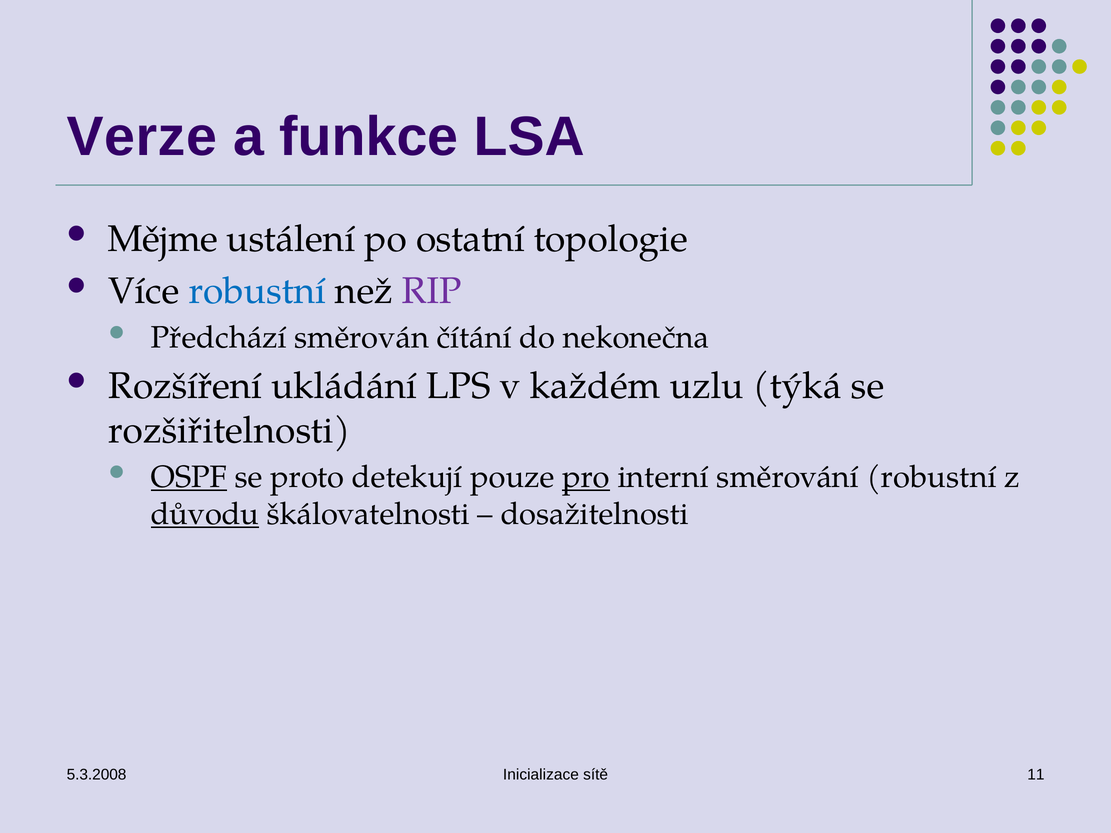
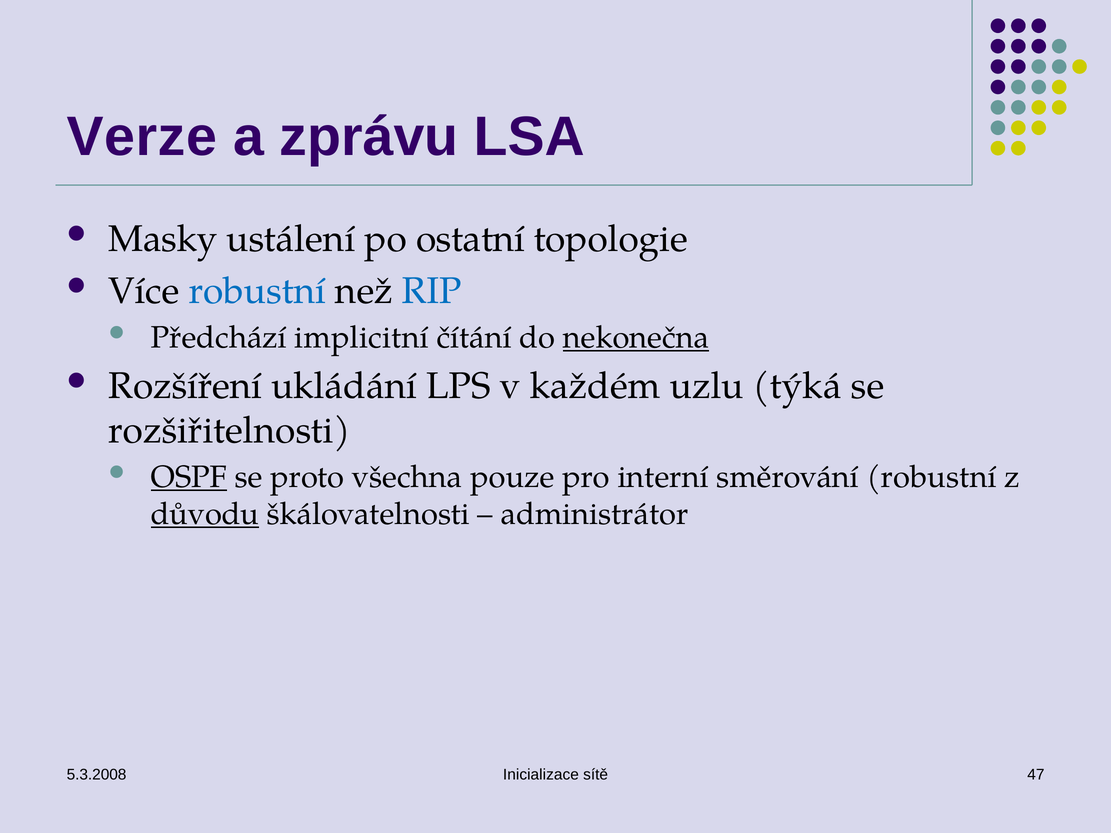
funkce: funkce -> zprávu (369, 137)
Mějme: Mějme -> Masky (163, 239)
RIP colour: purple -> blue (432, 291)
směrován: směrován -> implicitní (362, 338)
nekonečna underline: none -> present (636, 338)
detekují: detekují -> všechna (407, 477)
pro underline: present -> none (586, 477)
dosažitelnosti: dosažitelnosti -> administrátor (595, 514)
11: 11 -> 47 (1036, 775)
